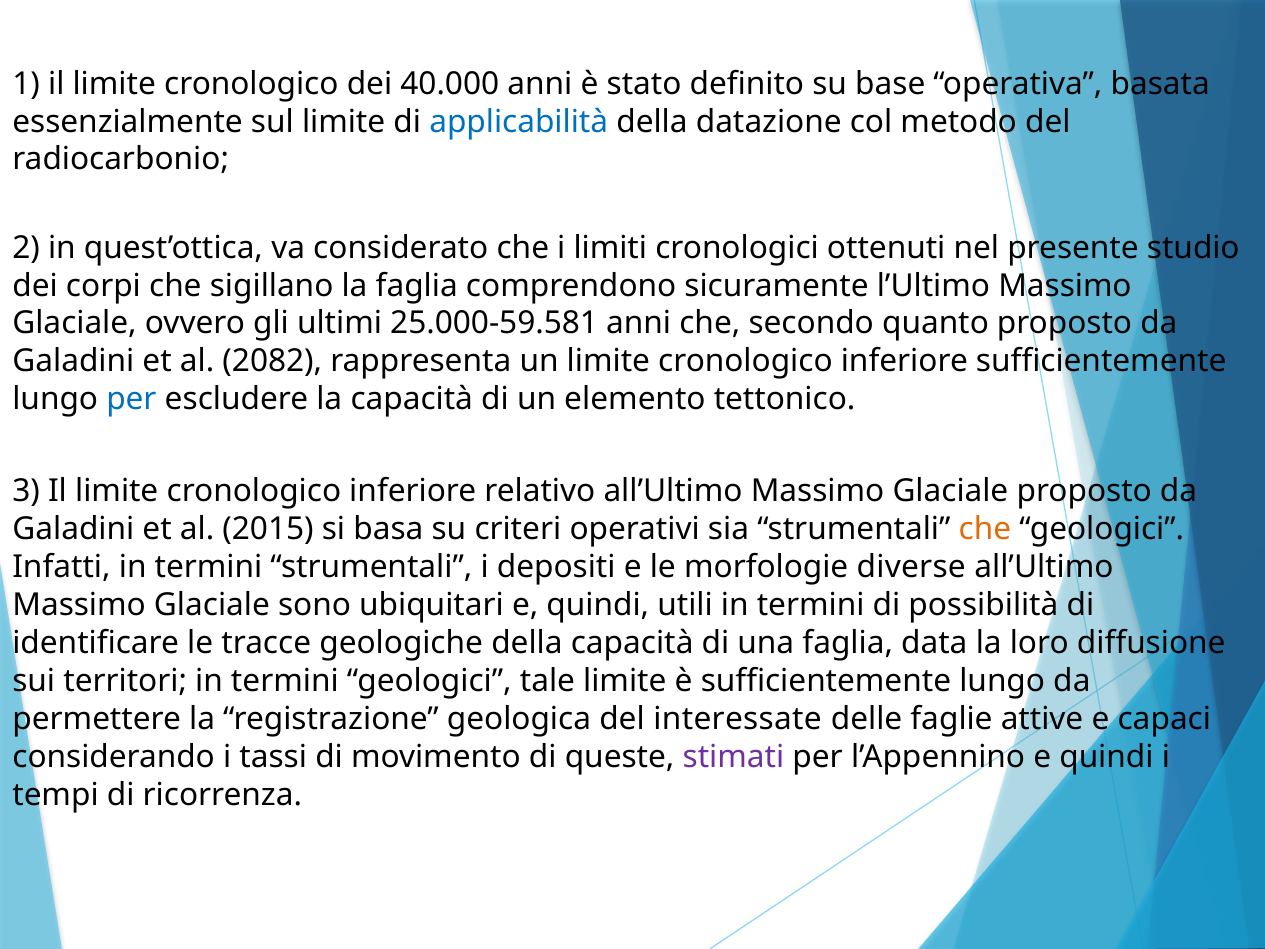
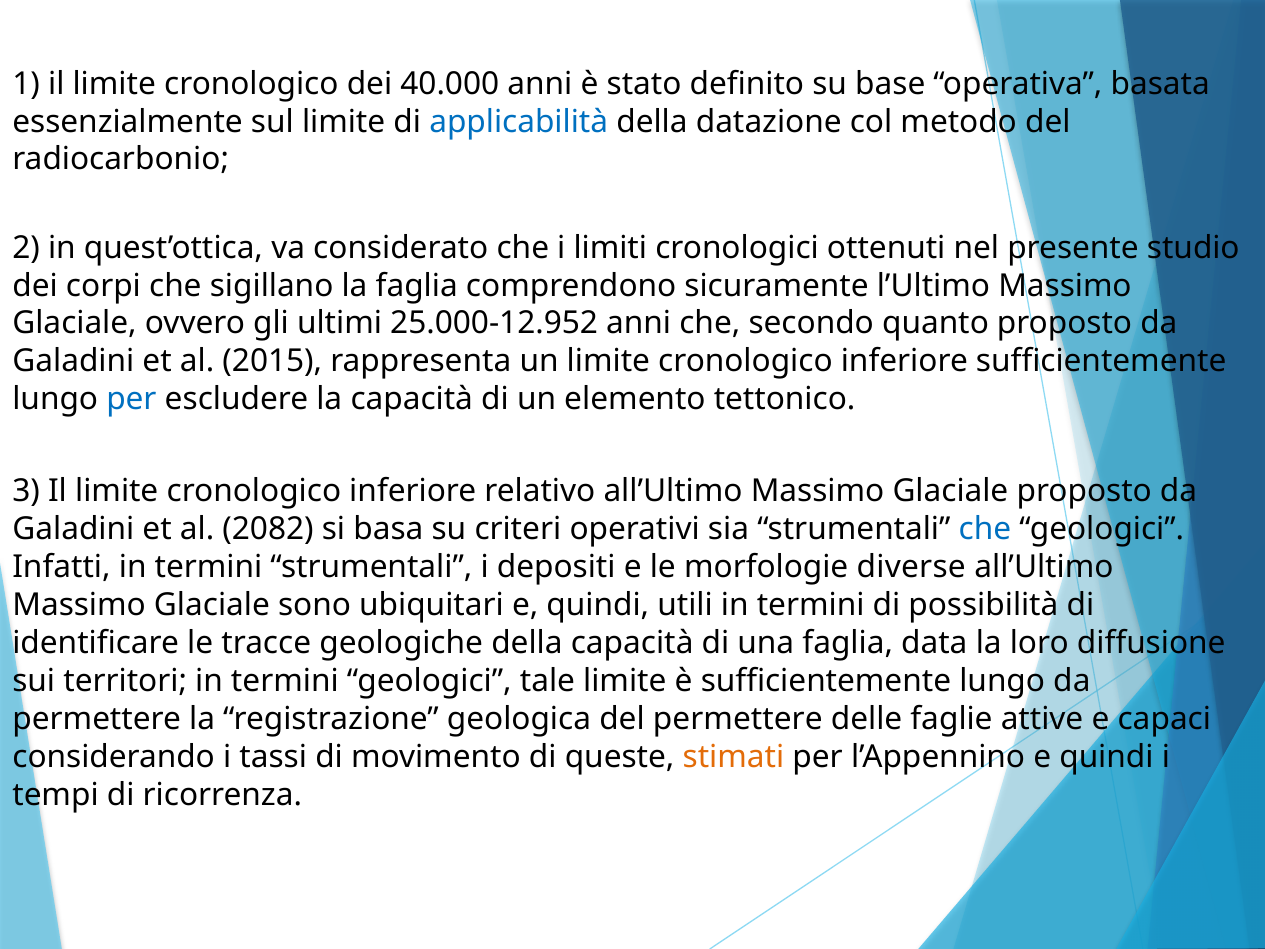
25.000-59.581: 25.000-59.581 -> 25.000-12.952 (494, 323)
2082: 2082 -> 2015 (272, 361)
2015: 2015 -> 2082 (268, 529)
che colour: orange -> blue (985, 529)
del interessate: interessate -> permettere (738, 719)
stimati colour: purple -> orange (733, 757)
